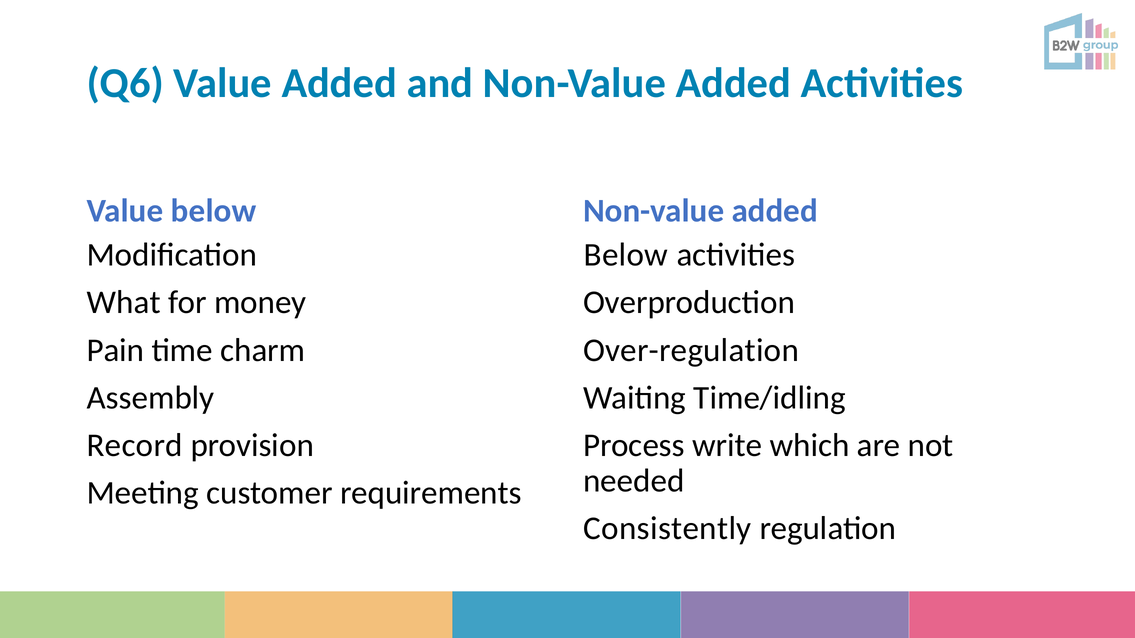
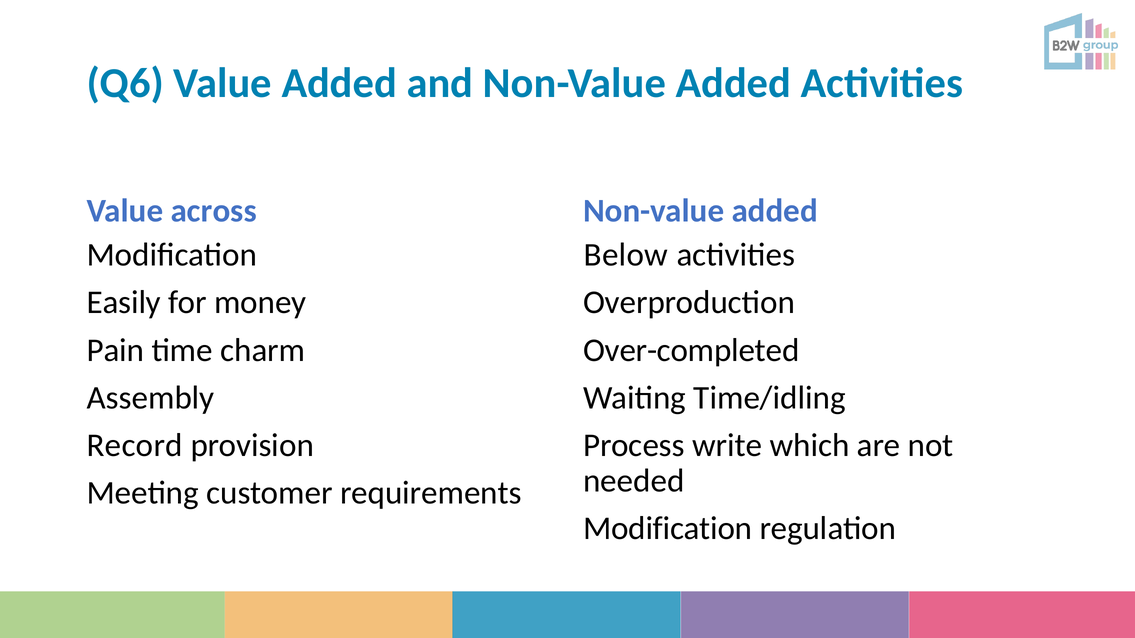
Value below: below -> across (214, 211)
What: What -> Easily (124, 303)
Over-regulation: Over-regulation -> Over-completed (691, 350)
Consistently: Consistently -> Modification (668, 529)
